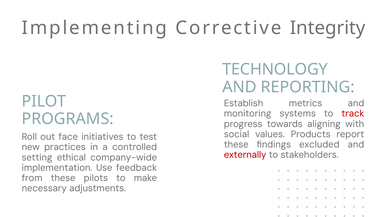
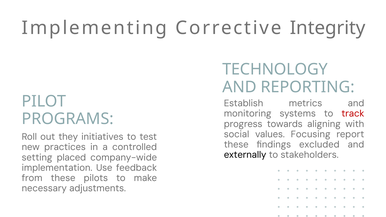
Products: Products -> Focusing (311, 134)
face: face -> they (68, 137)
externally colour: red -> black (245, 155)
ethical: ethical -> placed (71, 158)
